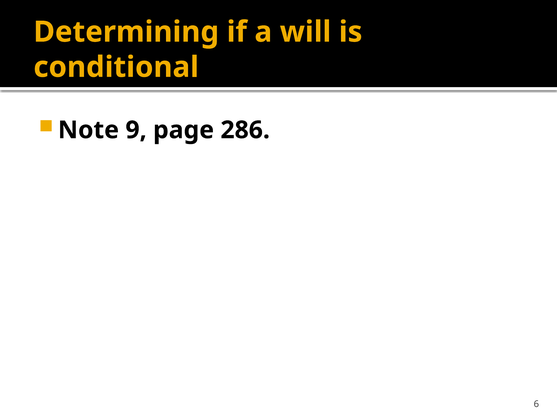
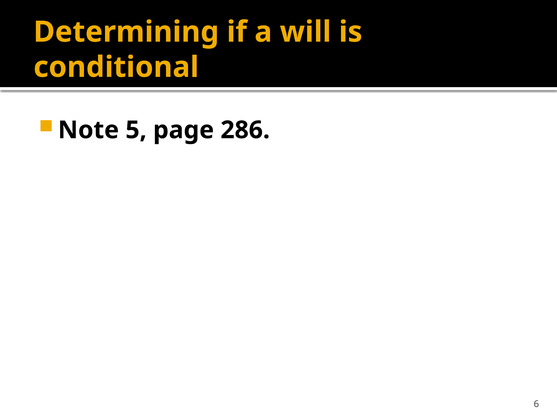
9: 9 -> 5 (136, 130)
